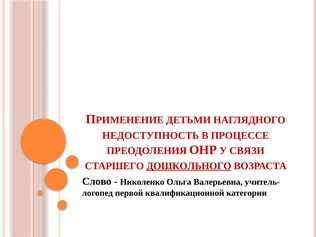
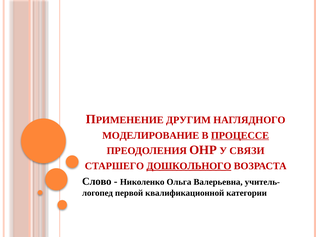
ДЕТЬМИ: ДЕТЬМИ -> ДРУГИМ (188, 120)
НЕДОСТУПНОСТЬ: НЕДОСТУПНОСТЬ -> МОДЕЛИРОВАНИЕ (151, 135)
ПРОЦЕССЕ underline: none -> present (240, 135)
